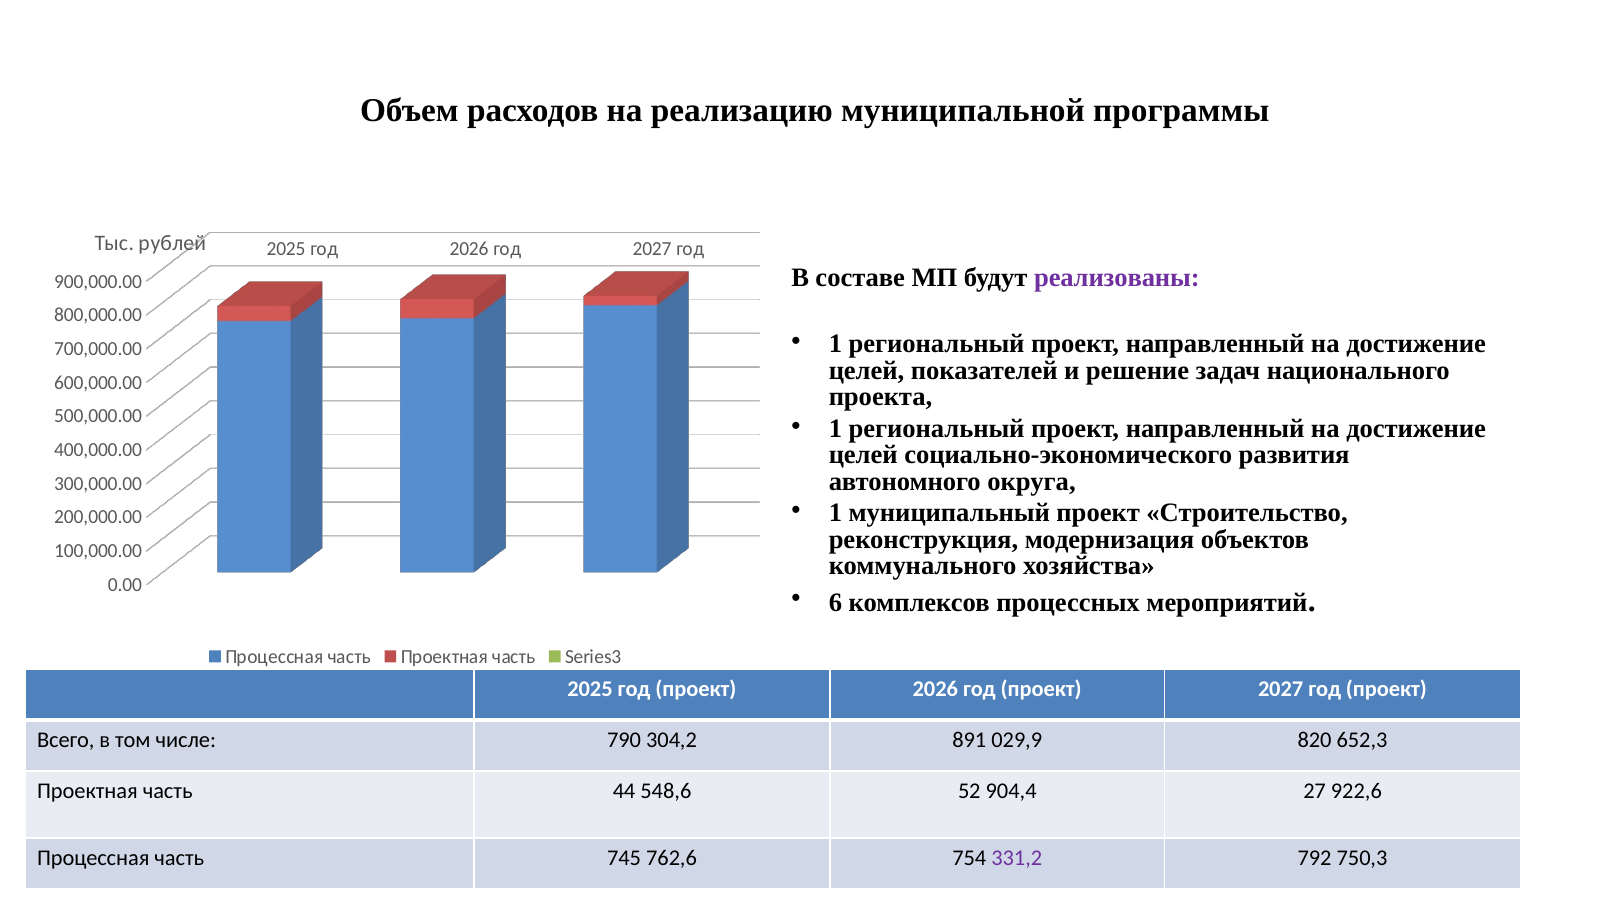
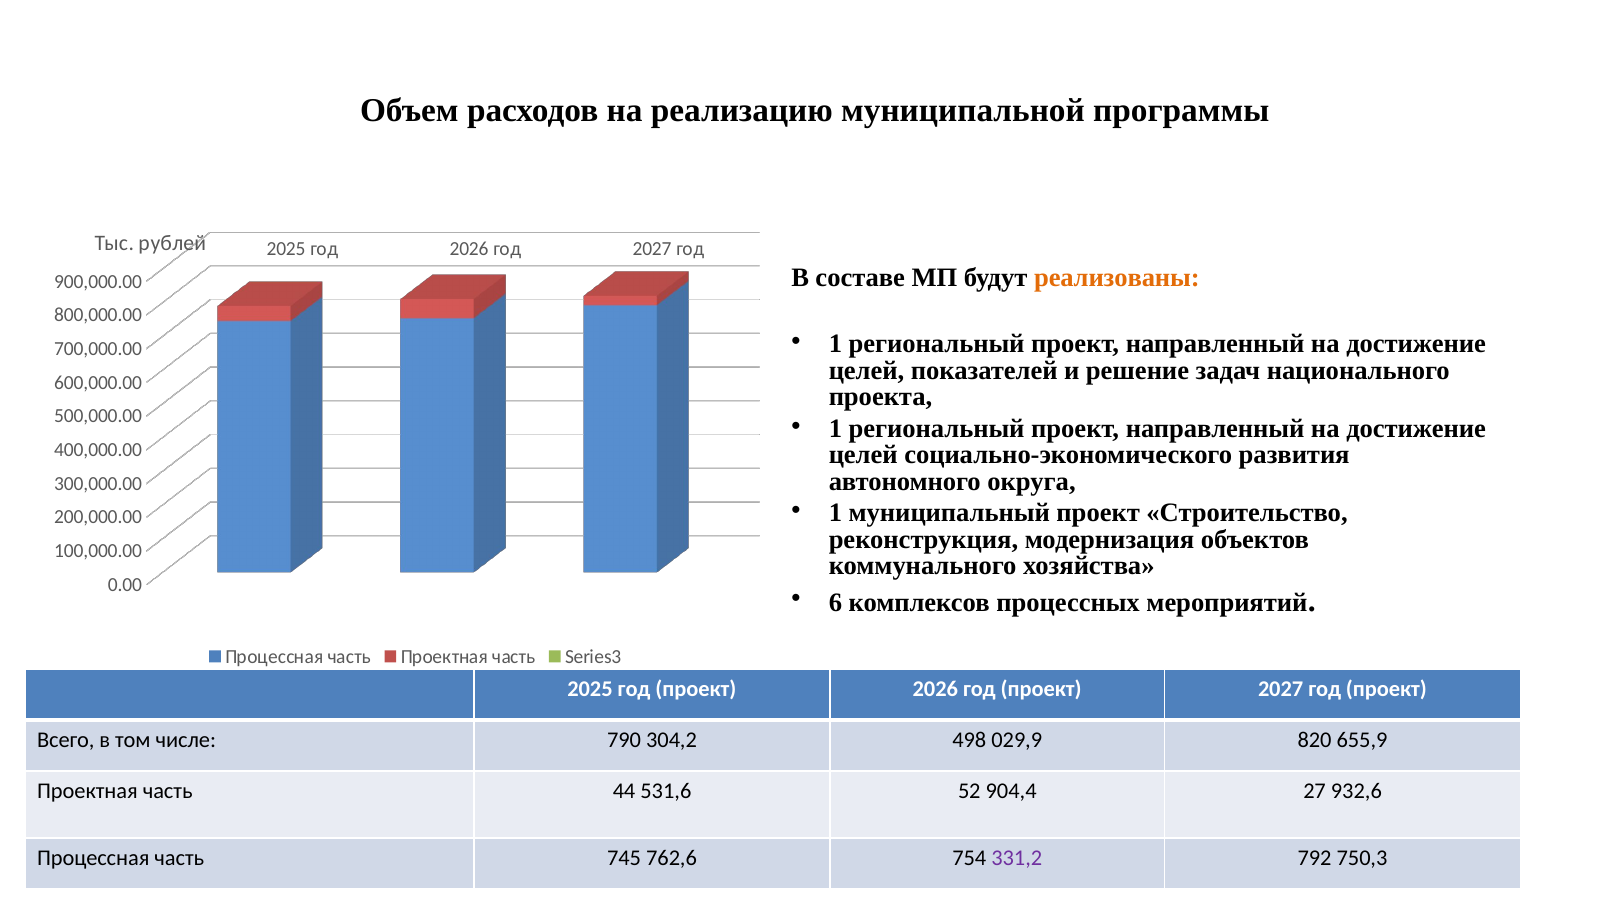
реализованы colour: purple -> orange (1117, 278)
891: 891 -> 498 (969, 740)
652,3: 652,3 -> 655,9 (1362, 740)
548,6: 548,6 -> 531,6 (666, 791)
922,6: 922,6 -> 932,6 (1356, 791)
